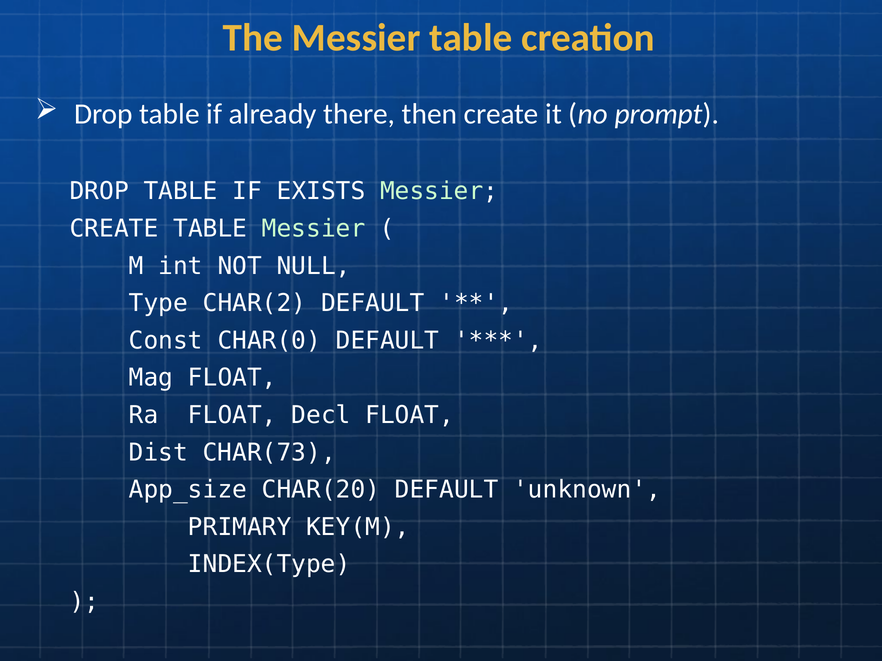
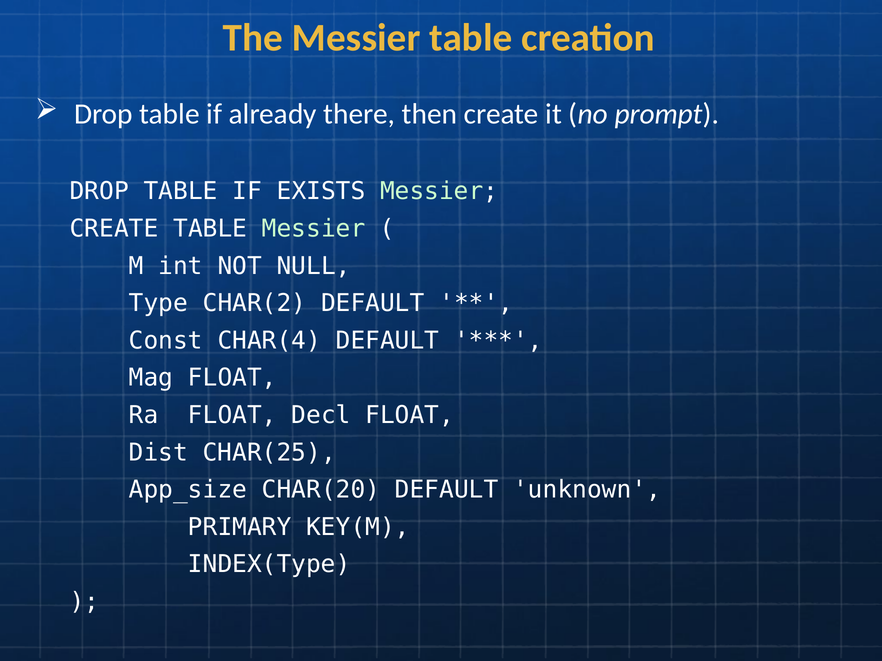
CHAR(0: CHAR(0 -> CHAR(4 (269, 341)
CHAR(73: CHAR(73 -> CHAR(25 (269, 453)
